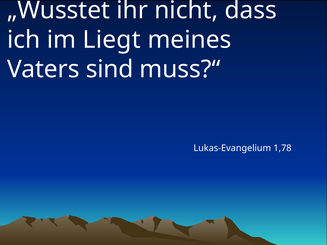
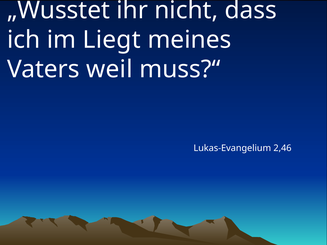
sind: sind -> weil (109, 69)
1,78: 1,78 -> 2,46 (282, 148)
